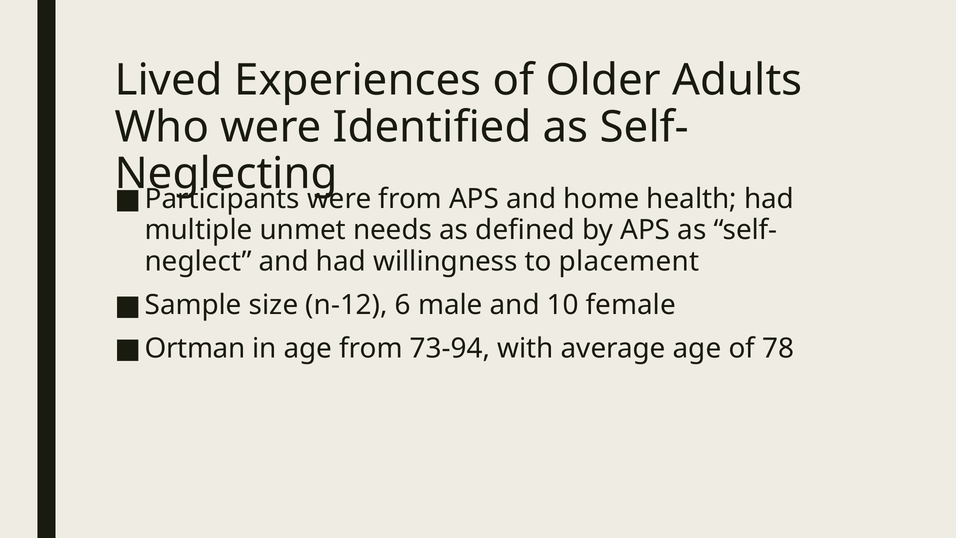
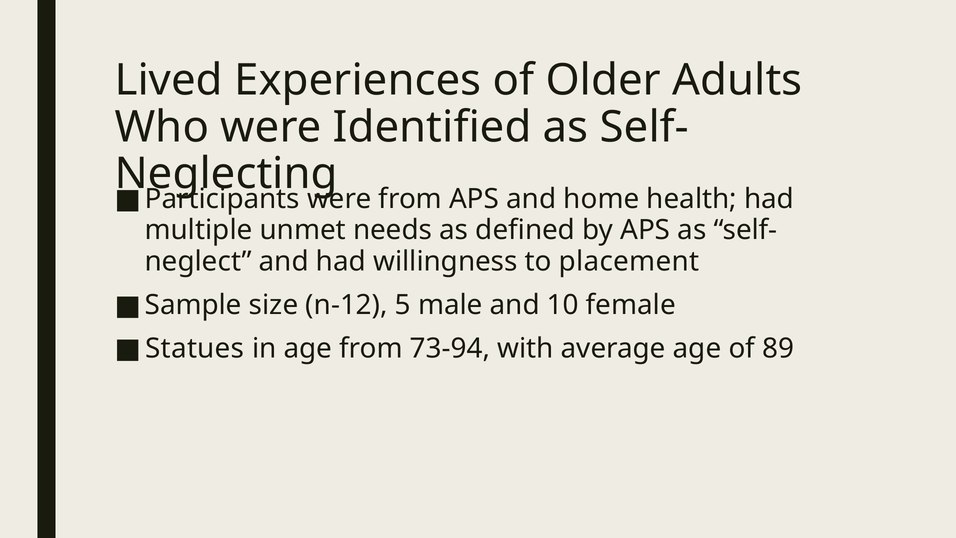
6: 6 -> 5 (403, 305)
Ortman: Ortman -> Statues (195, 348)
78: 78 -> 89 (778, 348)
